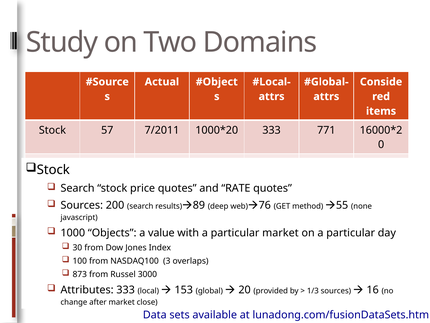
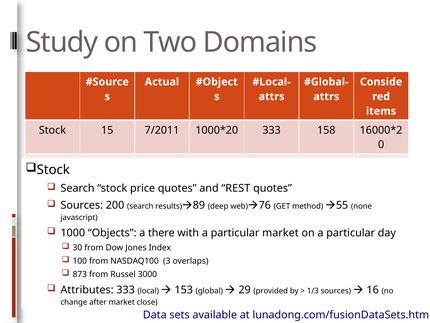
Stock 57: 57 -> 15 (107, 130)
771: 771 -> 158 (326, 130)
RATE: RATE -> REST (236, 188)
value: value -> there (161, 233)
20: 20 -> 29 (245, 289)
